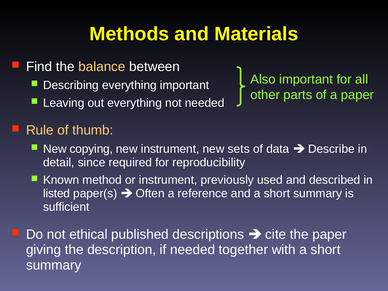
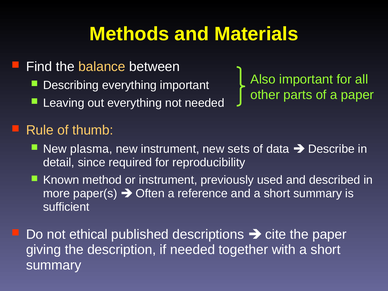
copying: copying -> plasma (91, 149)
listed: listed -> more (56, 194)
